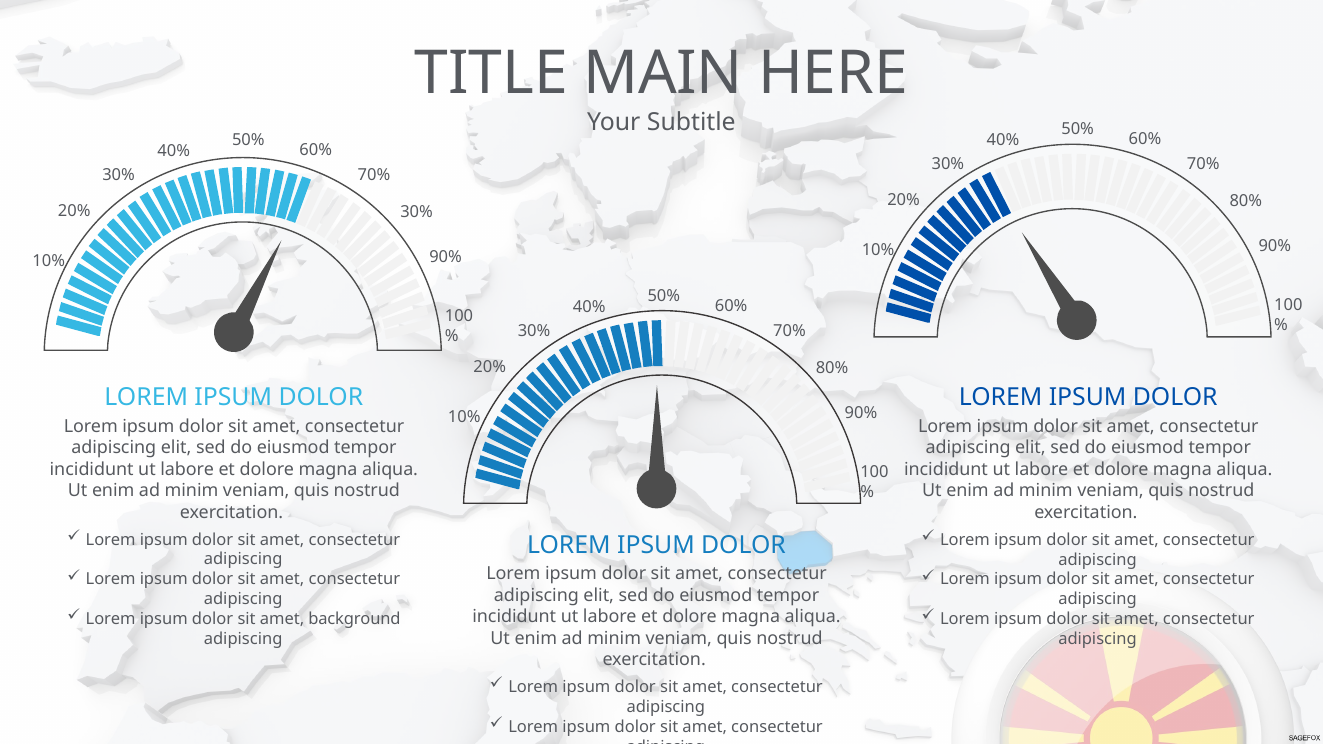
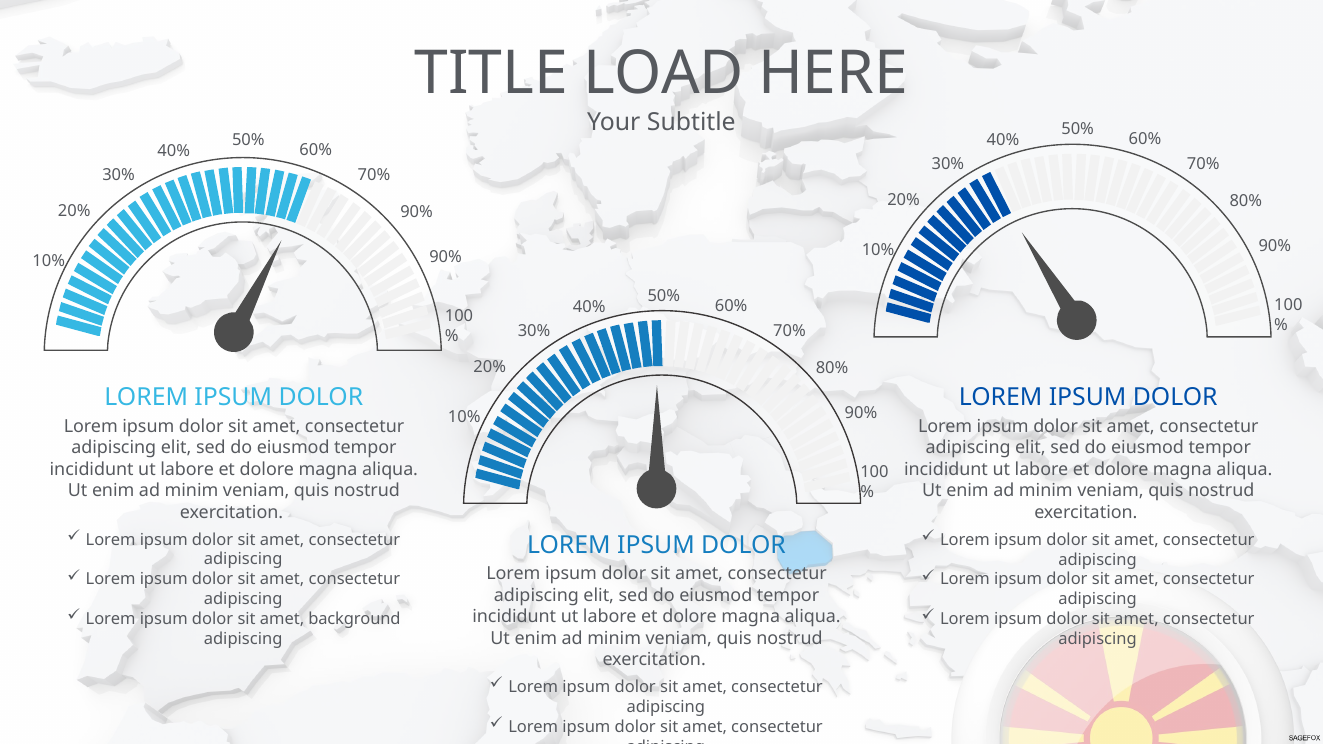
MAIN: MAIN -> LOAD (663, 73)
30%: 30% -> 90% (417, 212)
